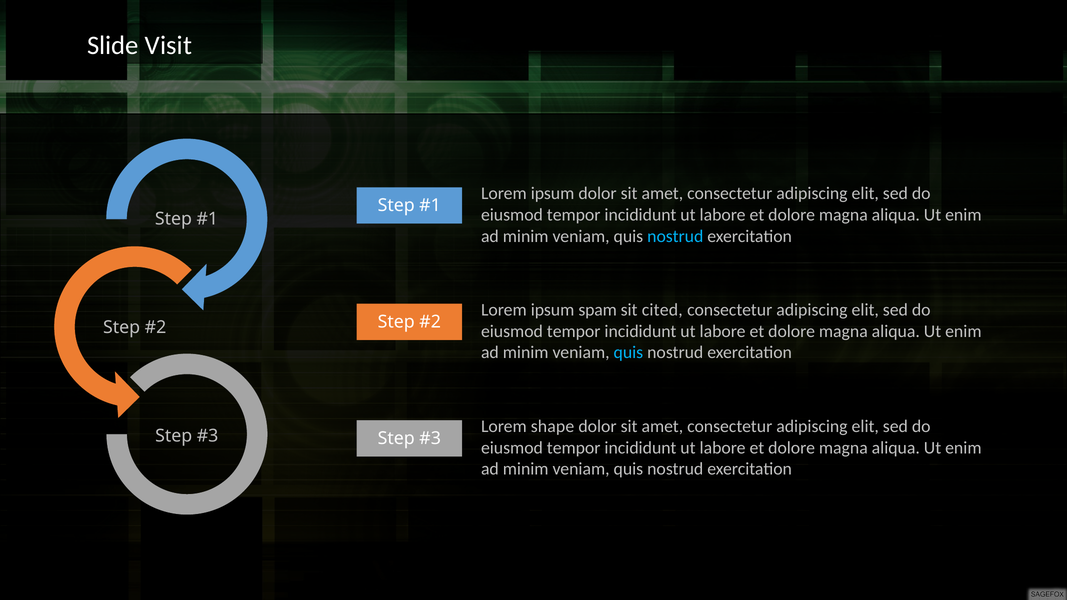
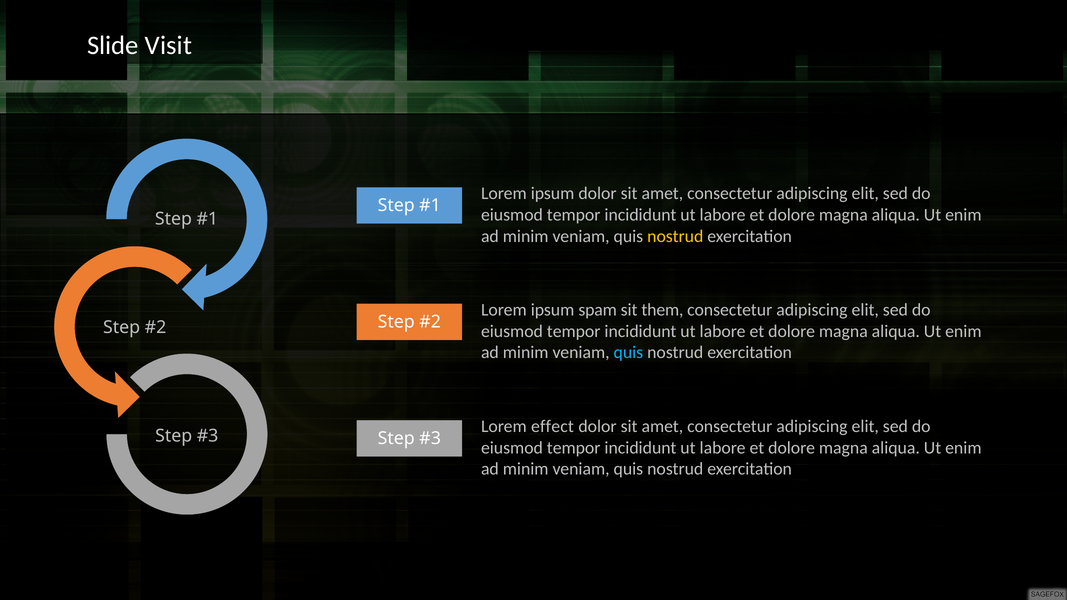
nostrud colour: light blue -> yellow (675, 236)
cited: cited -> them (662, 310)
shape: shape -> effect (552, 427)
